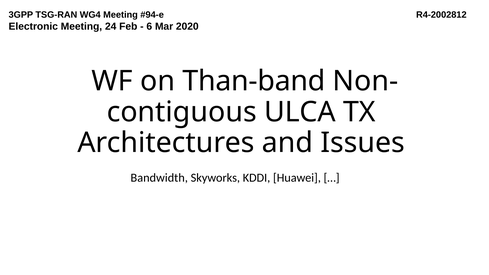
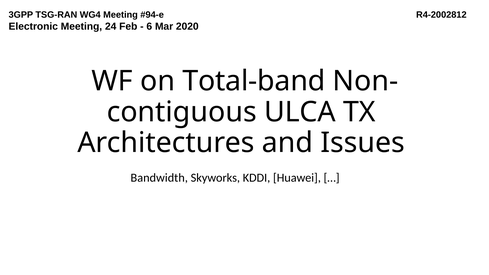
Than-band: Than-band -> Total-band (254, 81)
